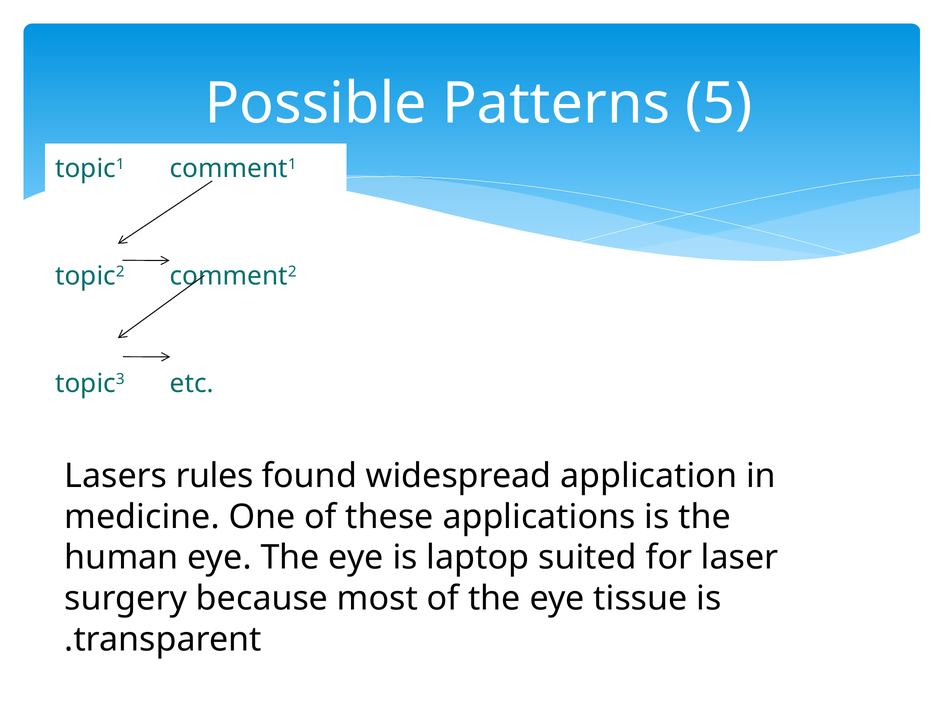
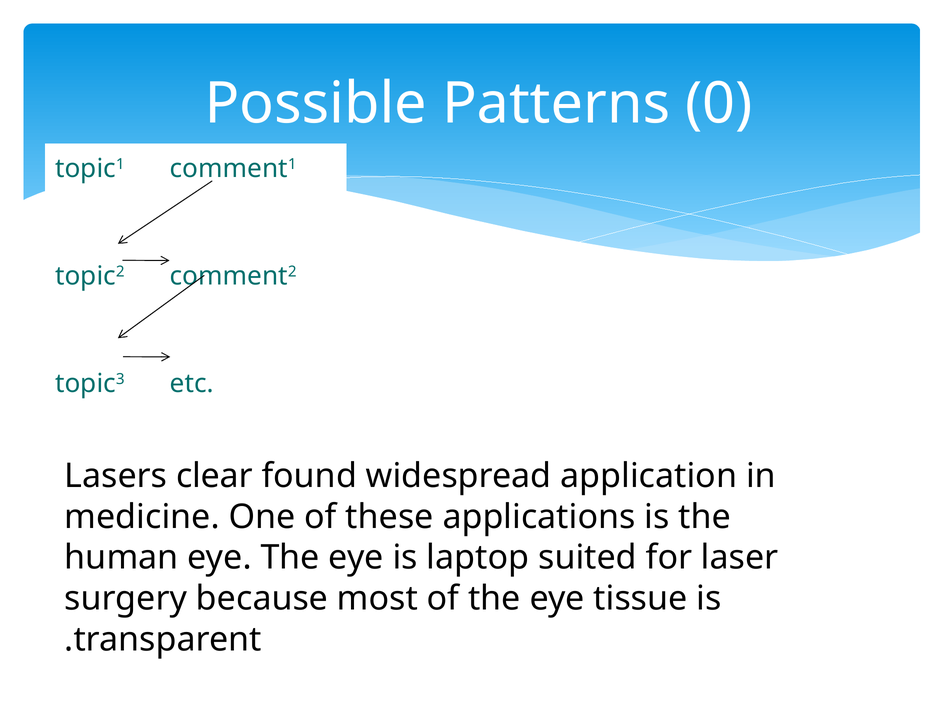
5: 5 -> 0 (719, 104)
rules: rules -> clear (214, 475)
